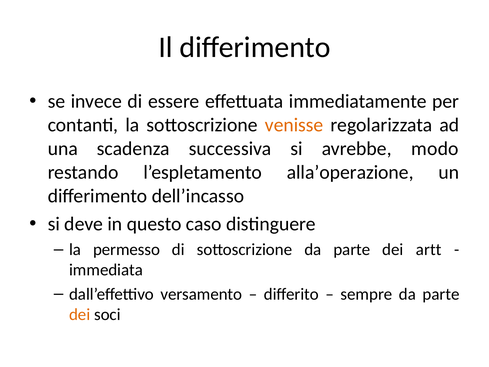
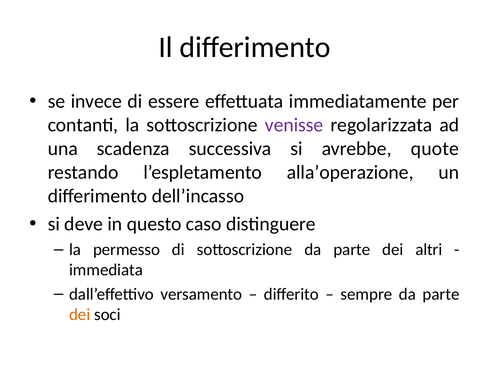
venisse colour: orange -> purple (294, 125)
modo: modo -> quote (435, 148)
artt: artt -> altri (429, 249)
